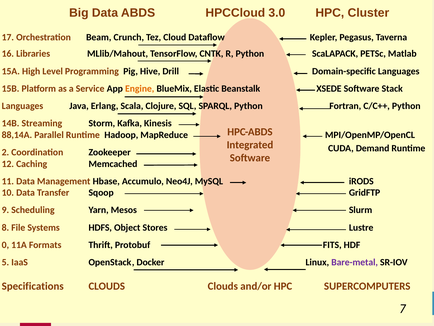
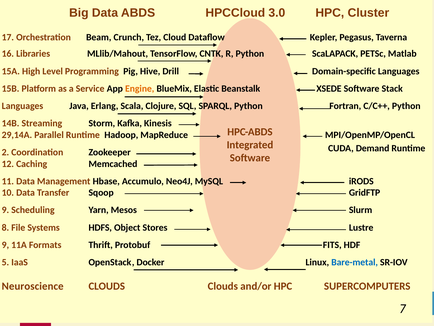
88,14A: 88,14A -> 29,14A (17, 135)
0: 0 -> 9 (5, 245)
Bare-metal colour: purple -> blue (355, 262)
Specifications: Specifications -> Neuroscience (33, 286)
